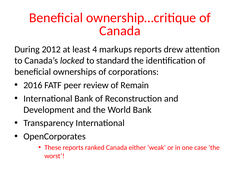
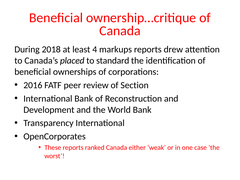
2012: 2012 -> 2018 (51, 49)
locked: locked -> placed (72, 61)
Remain: Remain -> Section (135, 85)
